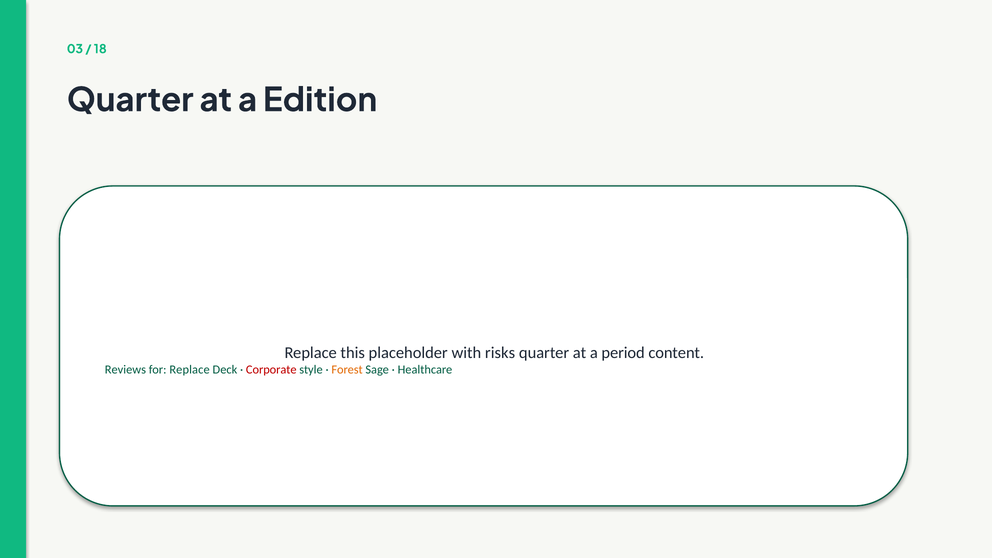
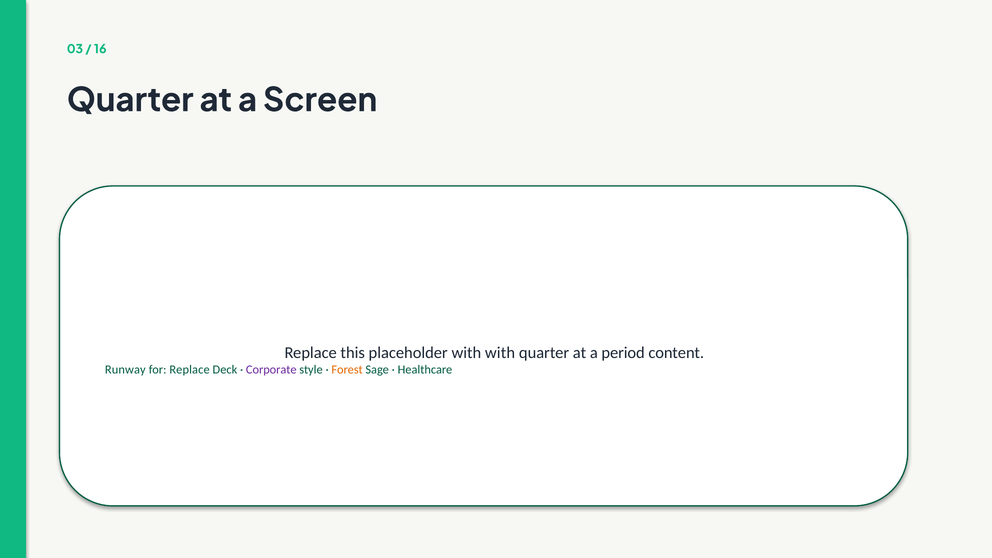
18: 18 -> 16 (100, 49)
Edition: Edition -> Screen (320, 100)
with risks: risks -> with (500, 353)
Reviews: Reviews -> Runway (125, 370)
Corporate colour: red -> purple (271, 370)
